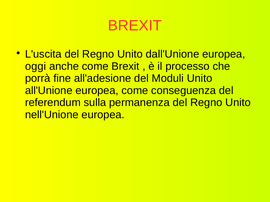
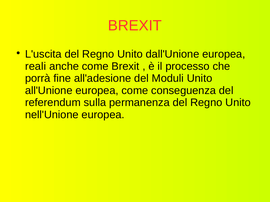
oggi: oggi -> reali (36, 66)
